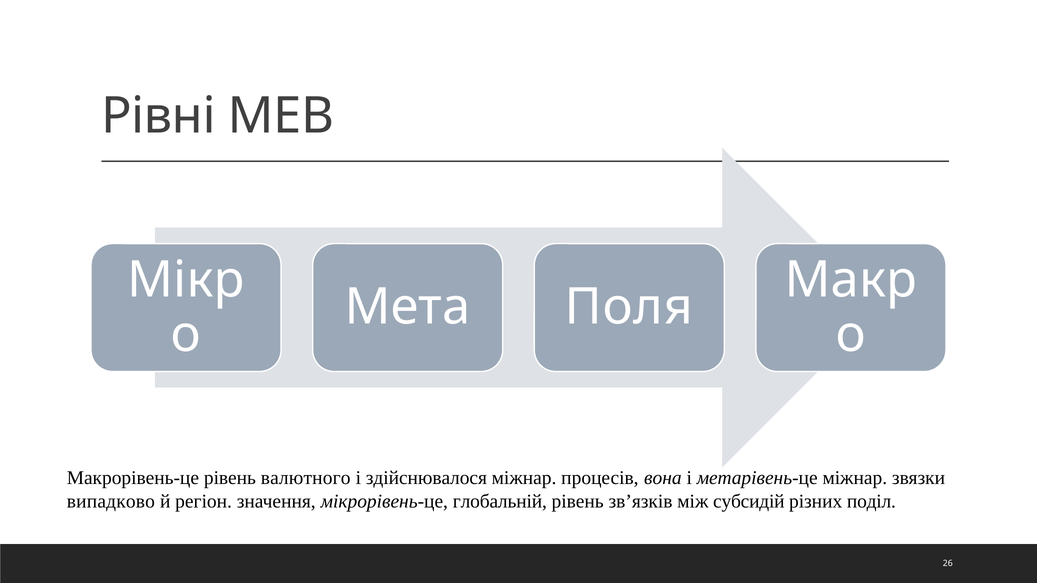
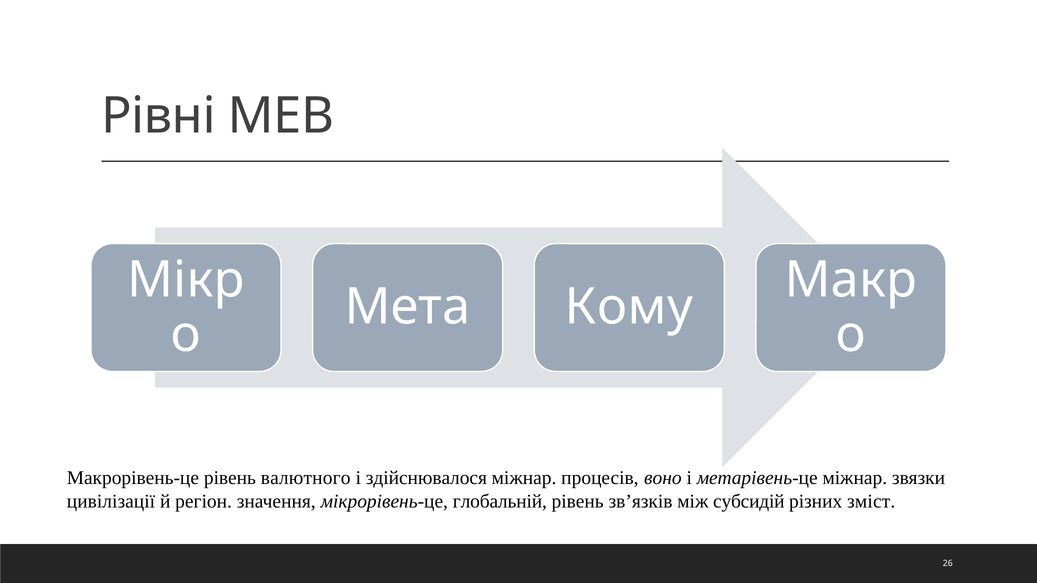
Поля: Поля -> Кому (629, 307)
вона: вона -> воно (663, 478)
випадково: випадково -> цивілізації (111, 501)
поділ: поділ -> зміст (871, 501)
